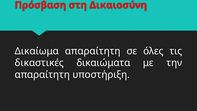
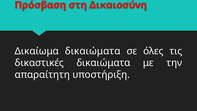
Δικαίωμα απαραίτητη: απαραίτητη -> δικαιώματα (93, 51)
